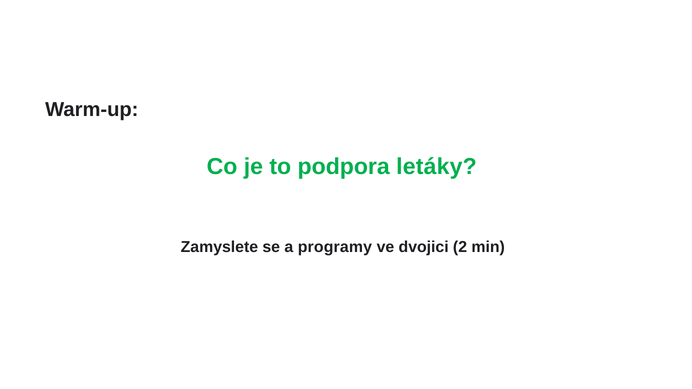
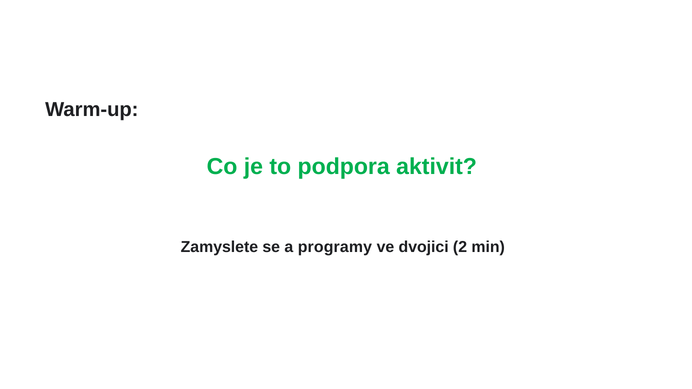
letáky: letáky -> aktivit (437, 167)
